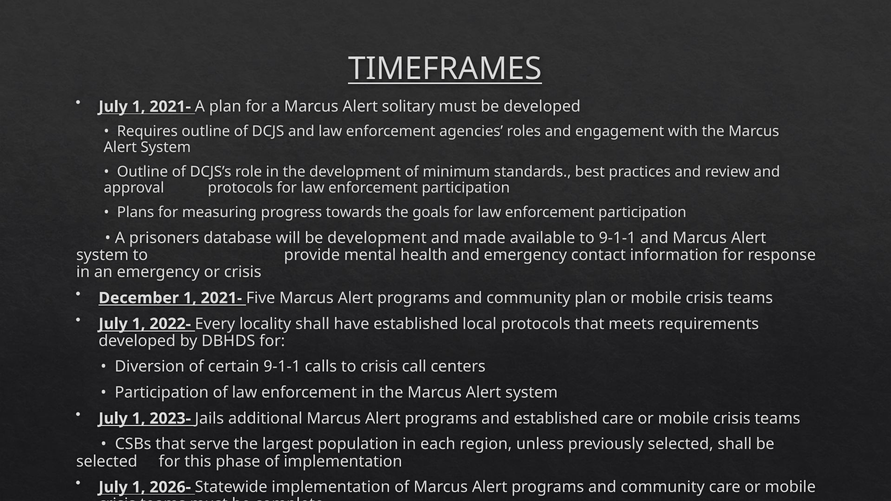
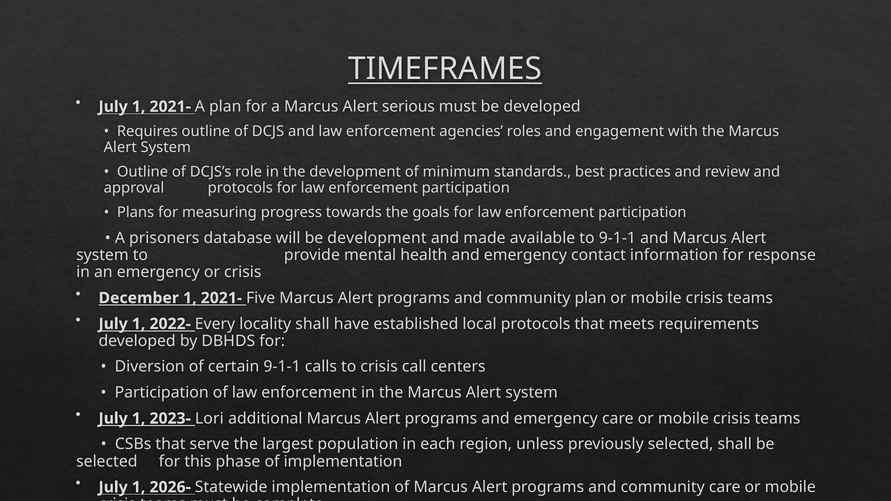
solitary: solitary -> serious (408, 107)
Jails: Jails -> Lori (209, 419)
programs and established: established -> emergency (556, 419)
